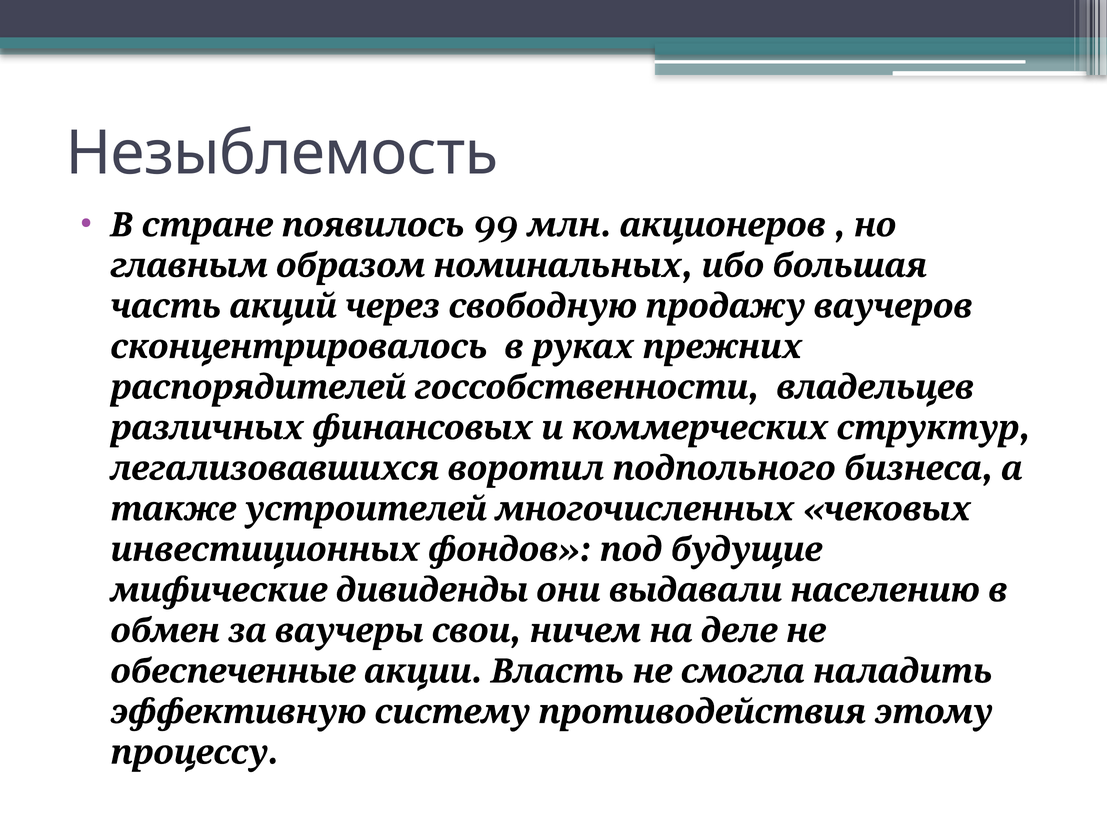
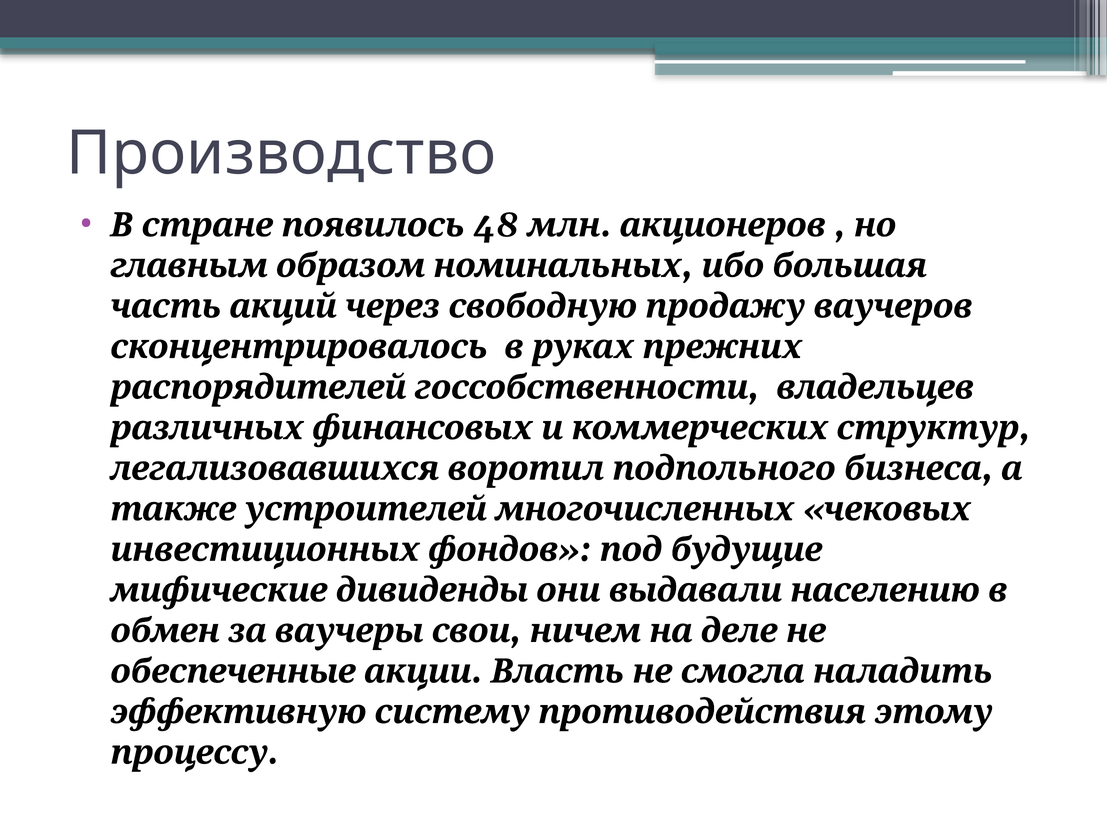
Незыблемость: Незыблемость -> Производство (281, 154)
99: 99 -> 48 (496, 225)
